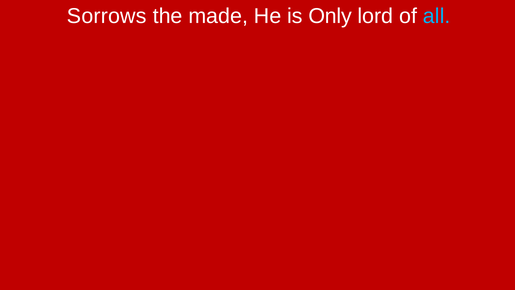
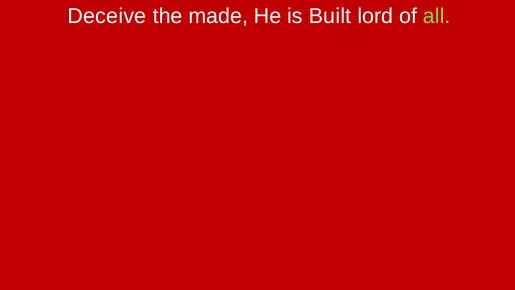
Sorrows: Sorrows -> Deceive (107, 16)
Only: Only -> Built (330, 16)
all colour: light blue -> light green (437, 16)
